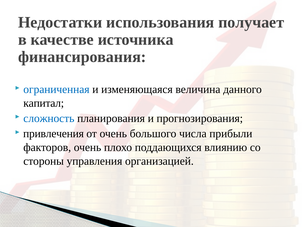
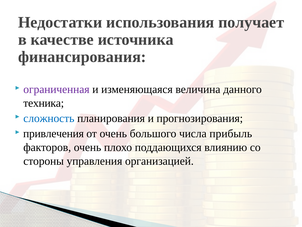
ограниченная colour: blue -> purple (56, 89)
капитал: капитал -> техника (44, 103)
прибыли: прибыли -> прибыль (231, 133)
